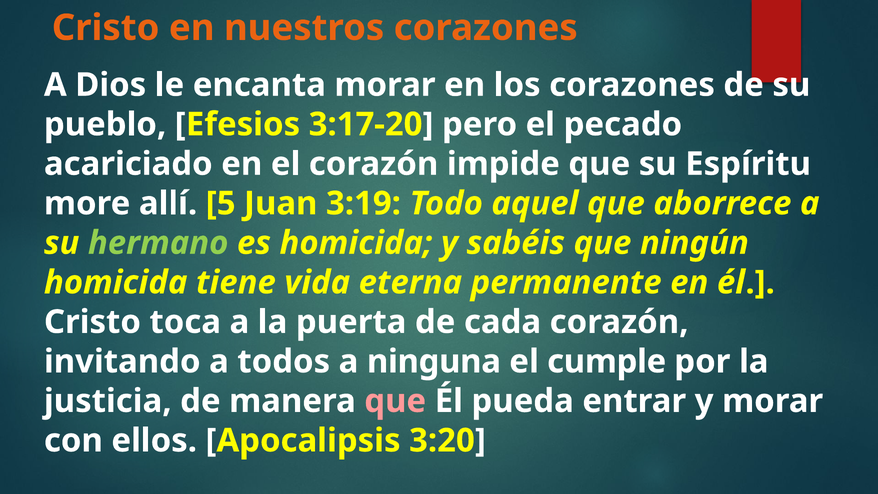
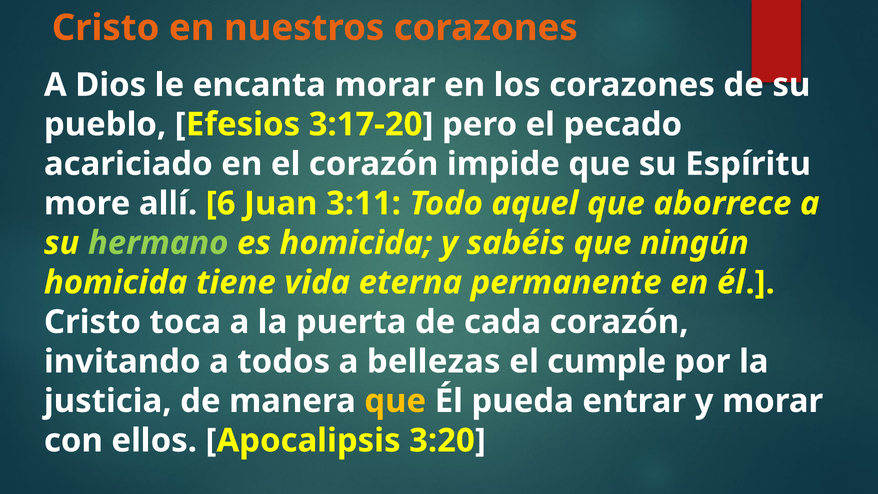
5: 5 -> 6 (221, 203)
3:19: 3:19 -> 3:11 (363, 203)
ninguna: ninguna -> bellezas (434, 361)
que colour: pink -> yellow (395, 401)
